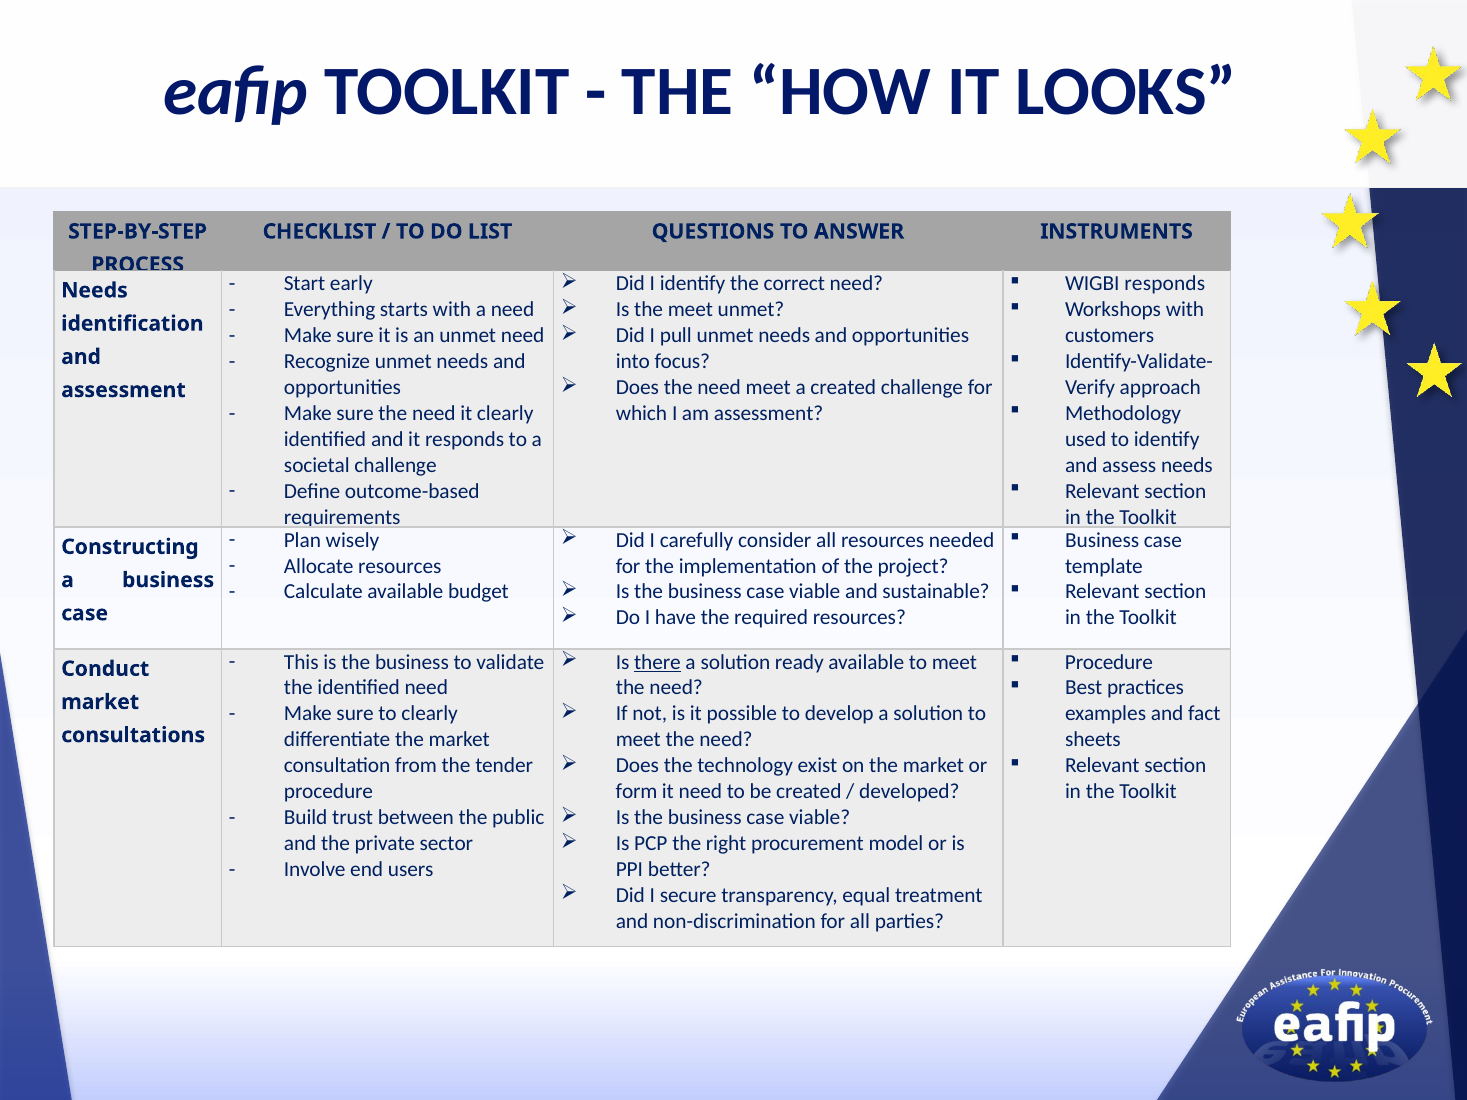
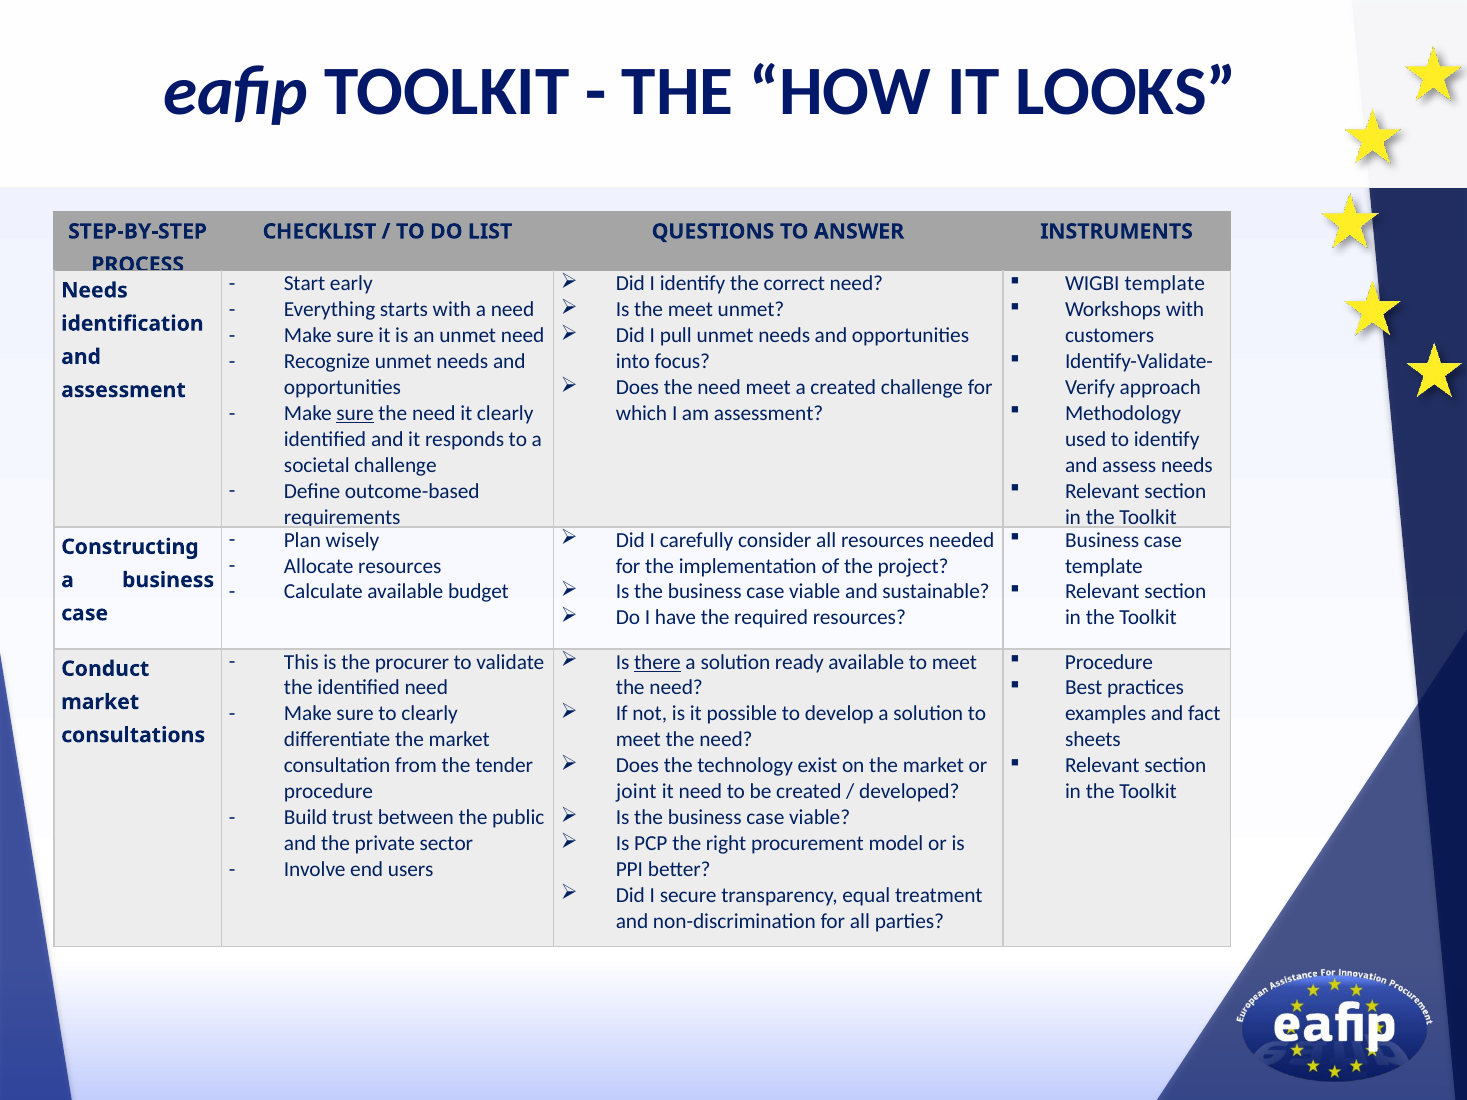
WIGBI responds: responds -> template (1165, 284)
sure underline: none -> present (355, 413)
This is the business: business -> procurer (412, 662)
form: form -> joint (636, 792)
